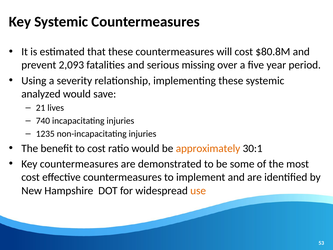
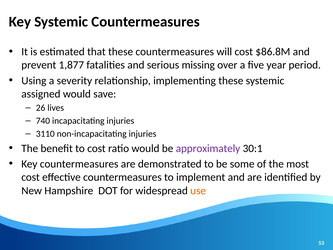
$80.8M: $80.8M -> $86.8M (273, 52)
2,093: 2,093 -> 1,877 (71, 65)
analyzed: analyzed -> assigned (41, 94)
21: 21 -> 26 (41, 108)
1235: 1235 -> 3110 (45, 134)
approximately colour: orange -> purple (208, 148)
